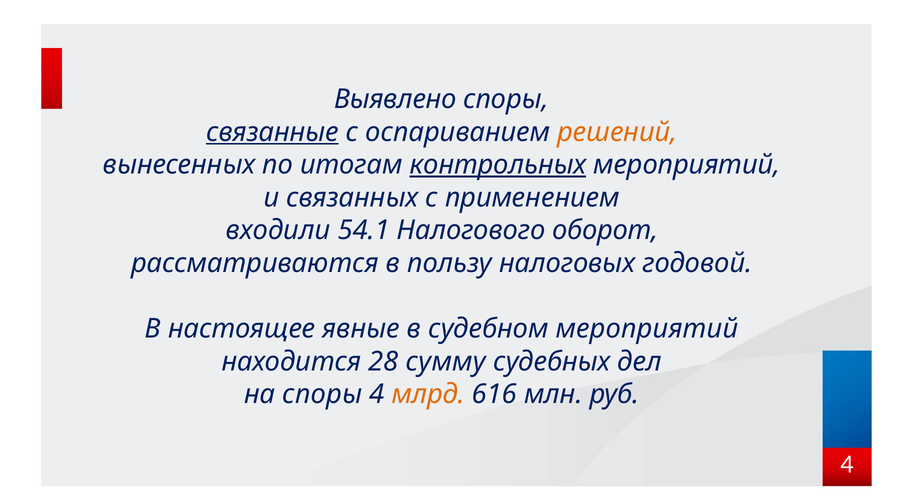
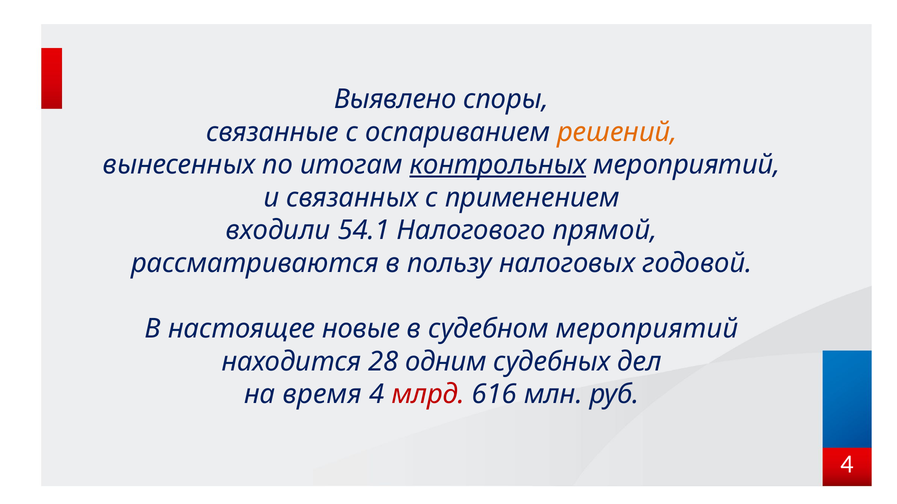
связанные underline: present -> none (273, 132)
оборот: оборот -> прямой (605, 231)
явные: явные -> новые (361, 329)
сумму: сумму -> одним (446, 362)
на споры: споры -> время (322, 395)
млрд colour: orange -> red (428, 395)
